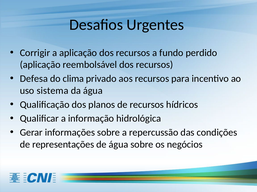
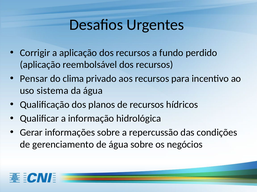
Defesa: Defesa -> Pensar (34, 79)
representações: representações -> gerenciamento (63, 145)
